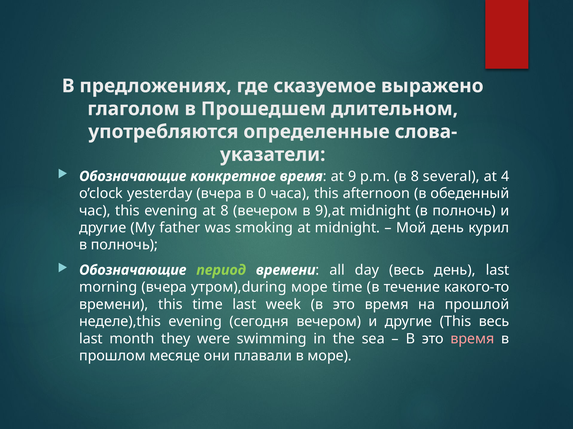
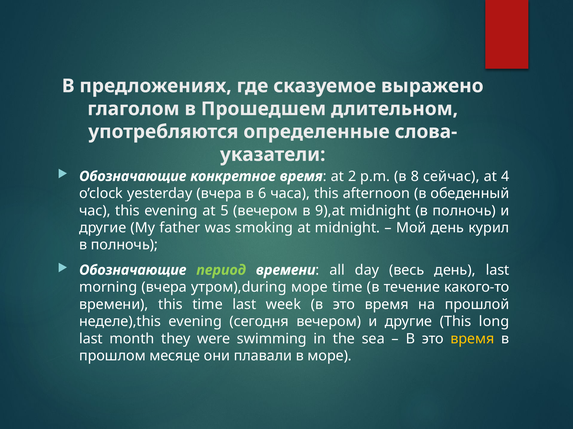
9: 9 -> 2 (352, 177)
several: several -> сейчас (451, 177)
0: 0 -> 6 (262, 194)
at 8: 8 -> 5 (224, 211)
This весь: весь -> long (494, 322)
время colour: pink -> yellow (473, 339)
